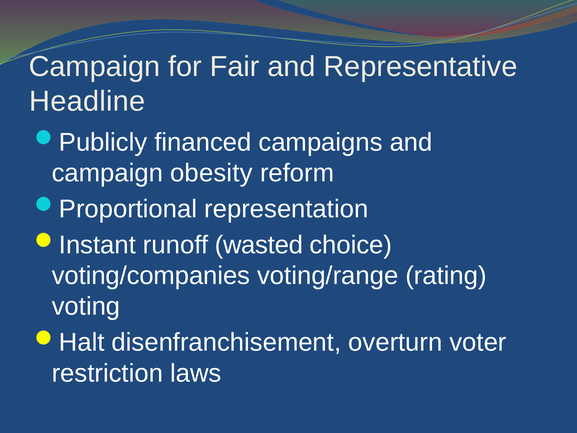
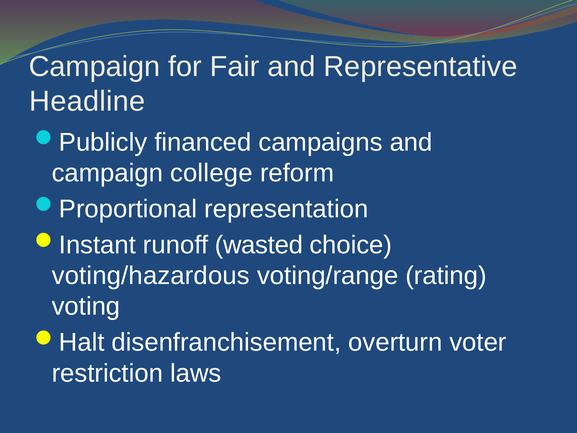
obesity: obesity -> college (211, 173)
voting/companies: voting/companies -> voting/hazardous (151, 276)
